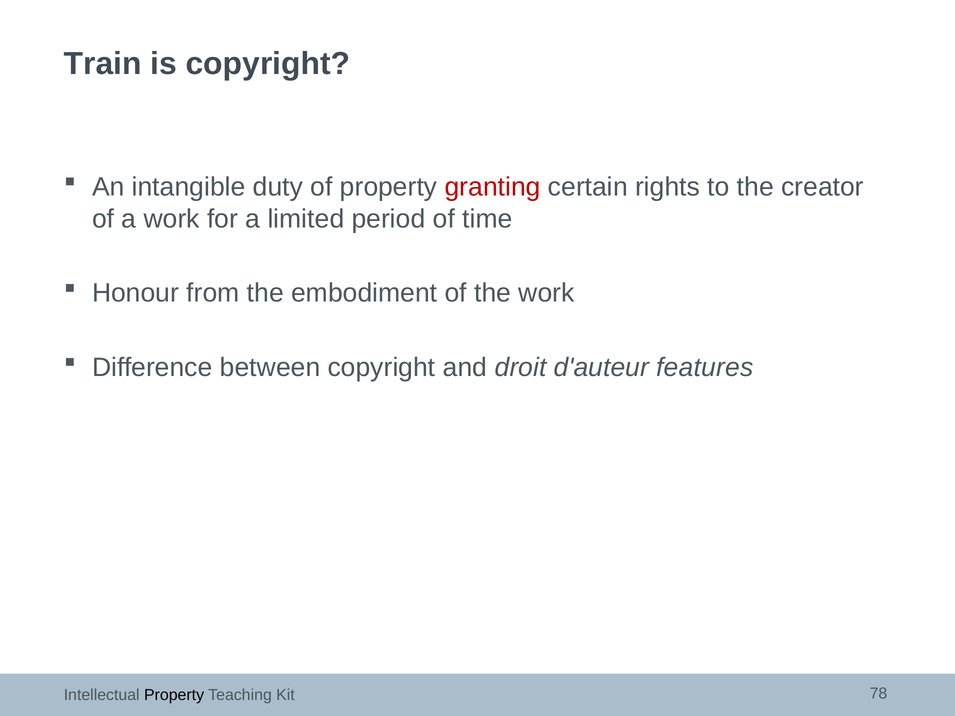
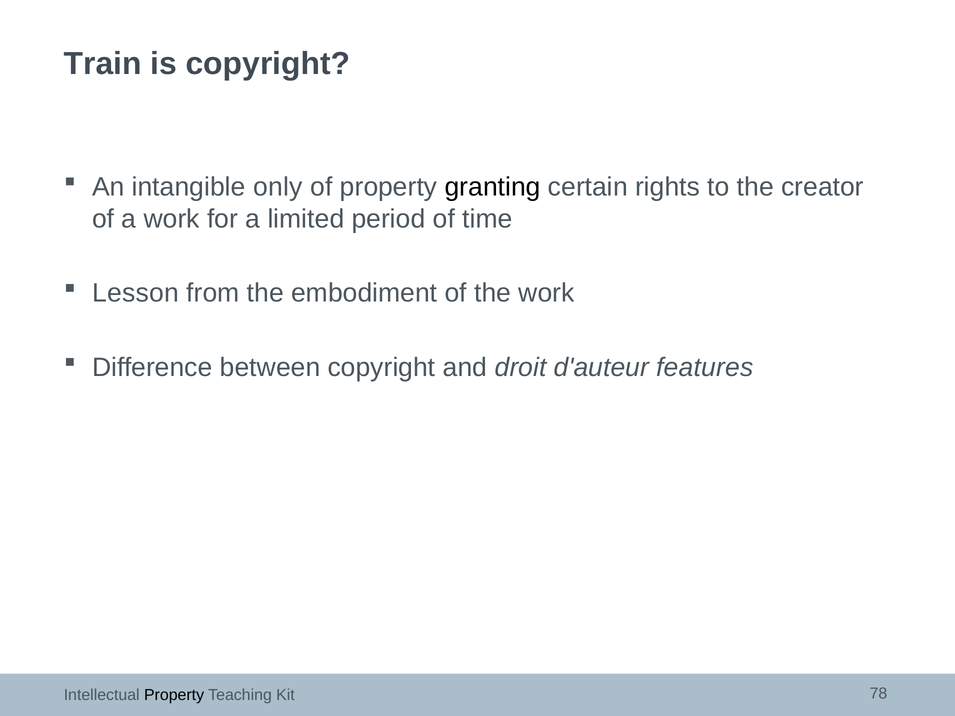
duty: duty -> only (278, 187)
granting colour: red -> black (493, 187)
Honour: Honour -> Lesson (135, 293)
